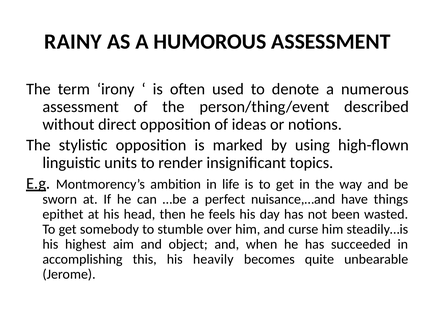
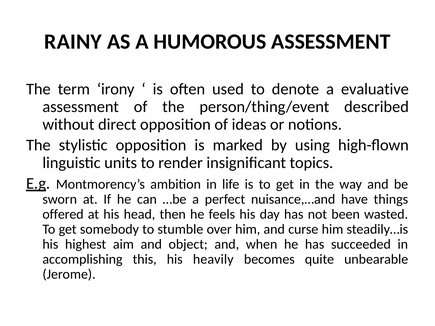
numerous: numerous -> evaluative (375, 89)
epithet: epithet -> offered (63, 215)
